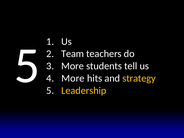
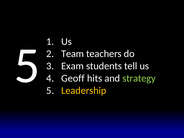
More: More -> Exam (73, 66)
More: More -> Geoff (73, 78)
strategy colour: yellow -> light green (139, 78)
